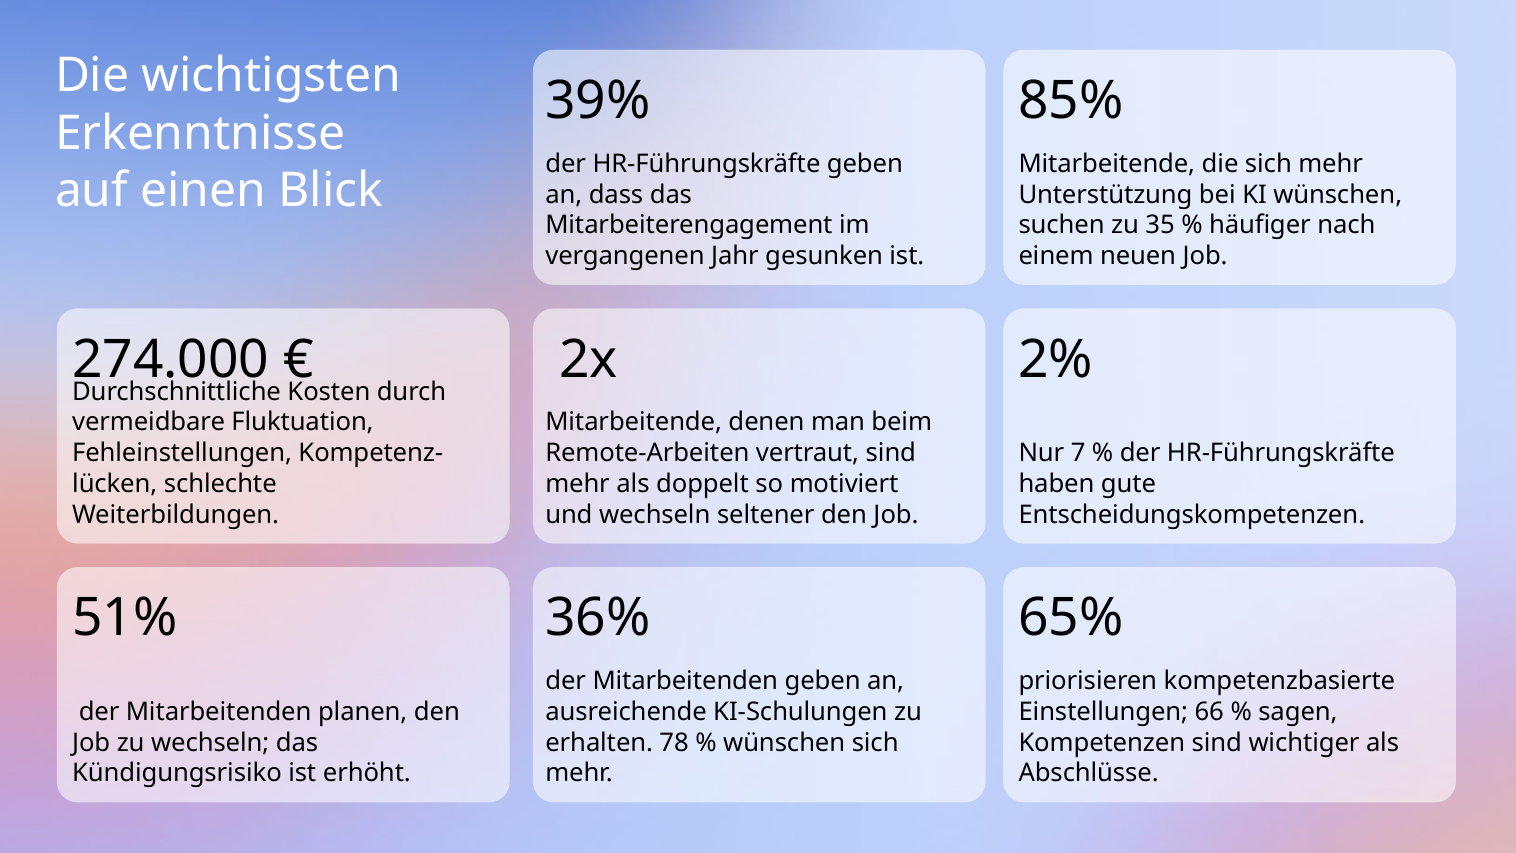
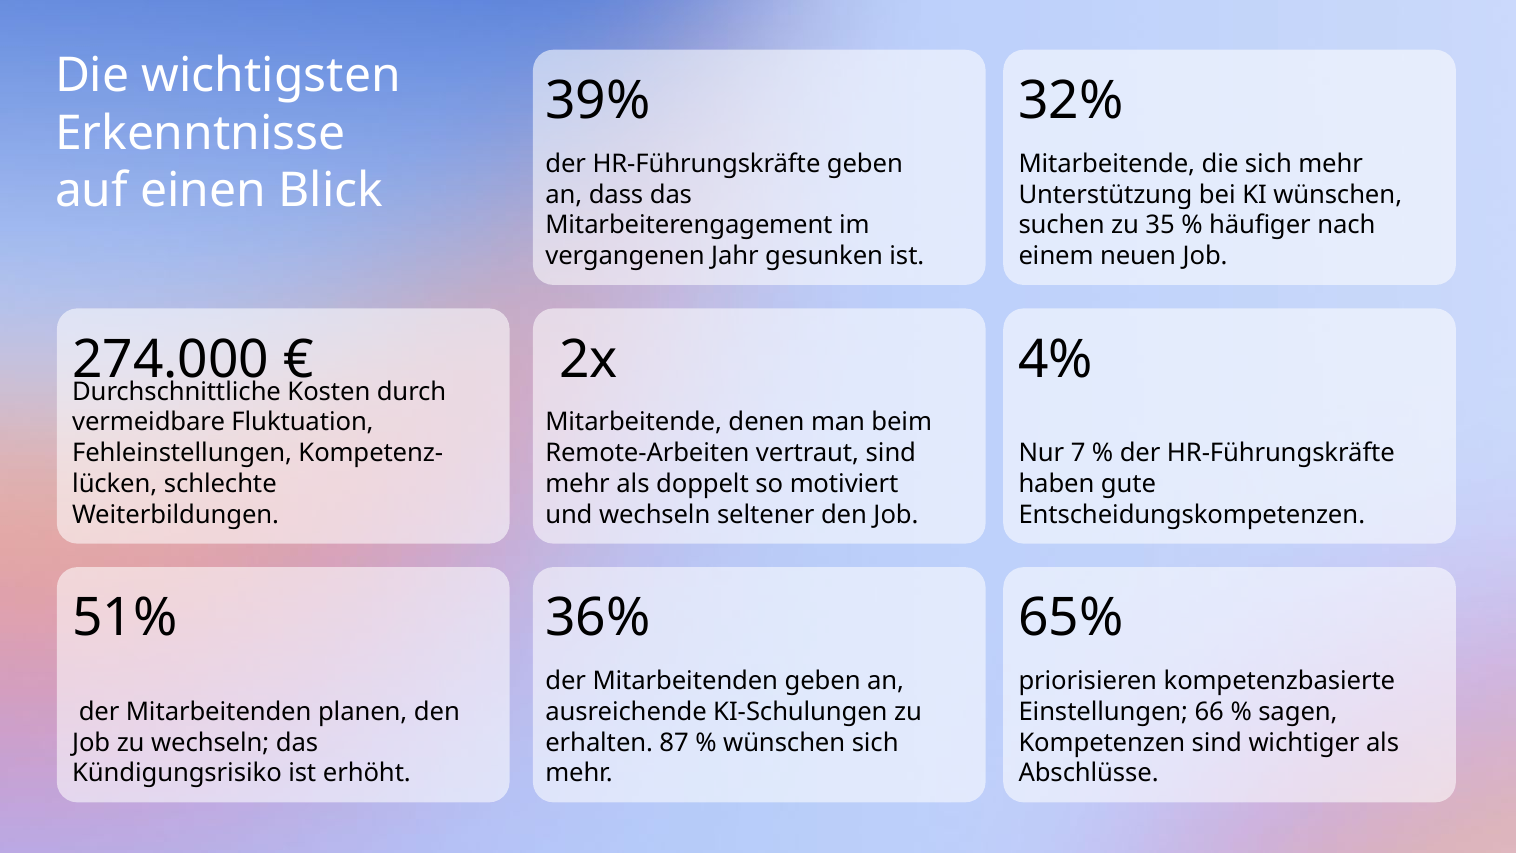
85%: 85% -> 32% (1071, 101)
2%: 2% -> 4% (1056, 359)
78: 78 -> 87 (674, 743)
